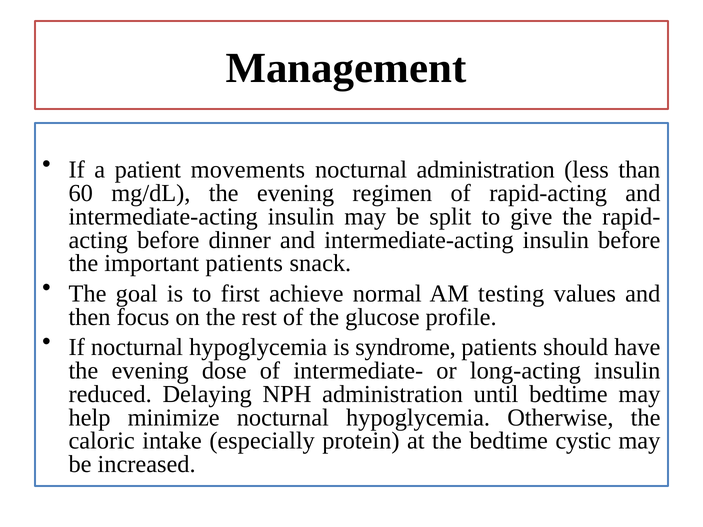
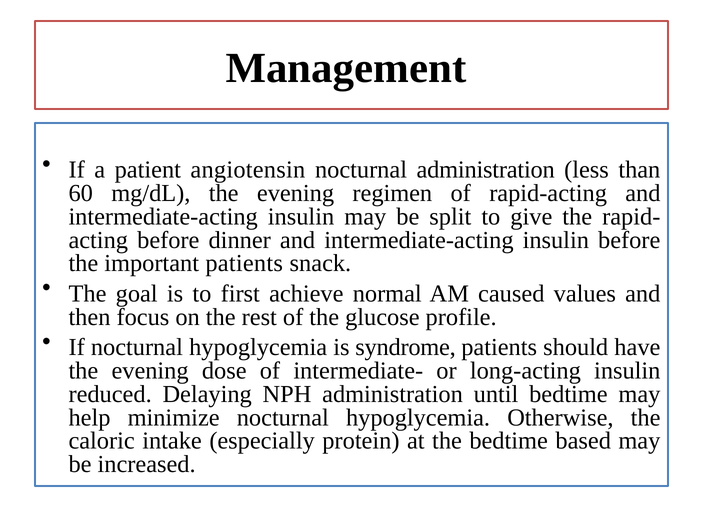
movements: movements -> angiotensin (248, 170)
testing: testing -> caused (511, 294)
cystic: cystic -> based (583, 441)
